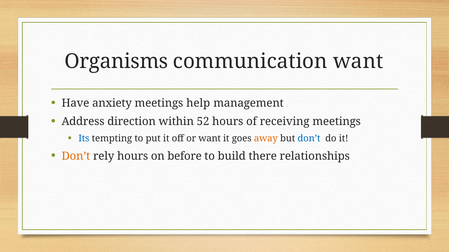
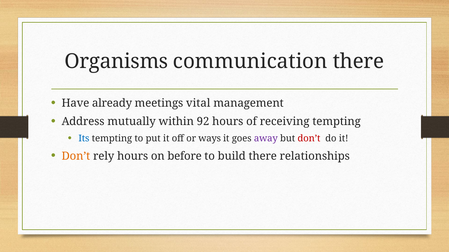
communication want: want -> there (358, 62)
anxiety: anxiety -> already (112, 103)
help: help -> vital (198, 103)
direction: direction -> mutually (132, 122)
52: 52 -> 92 (203, 122)
receiving meetings: meetings -> tempting (337, 122)
or want: want -> ways (210, 139)
away colour: orange -> purple (266, 139)
don’t colour: blue -> red (309, 139)
